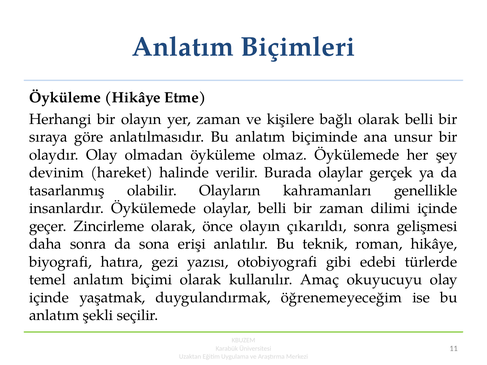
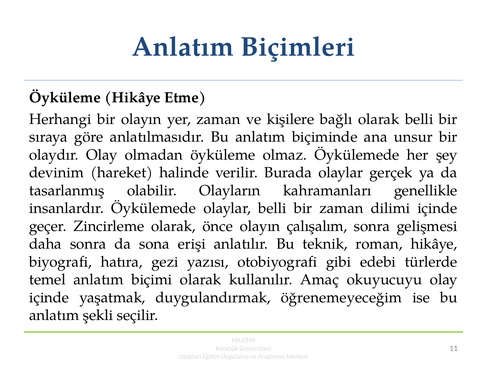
çıkarıldı: çıkarıldı -> çalışalım (317, 226)
